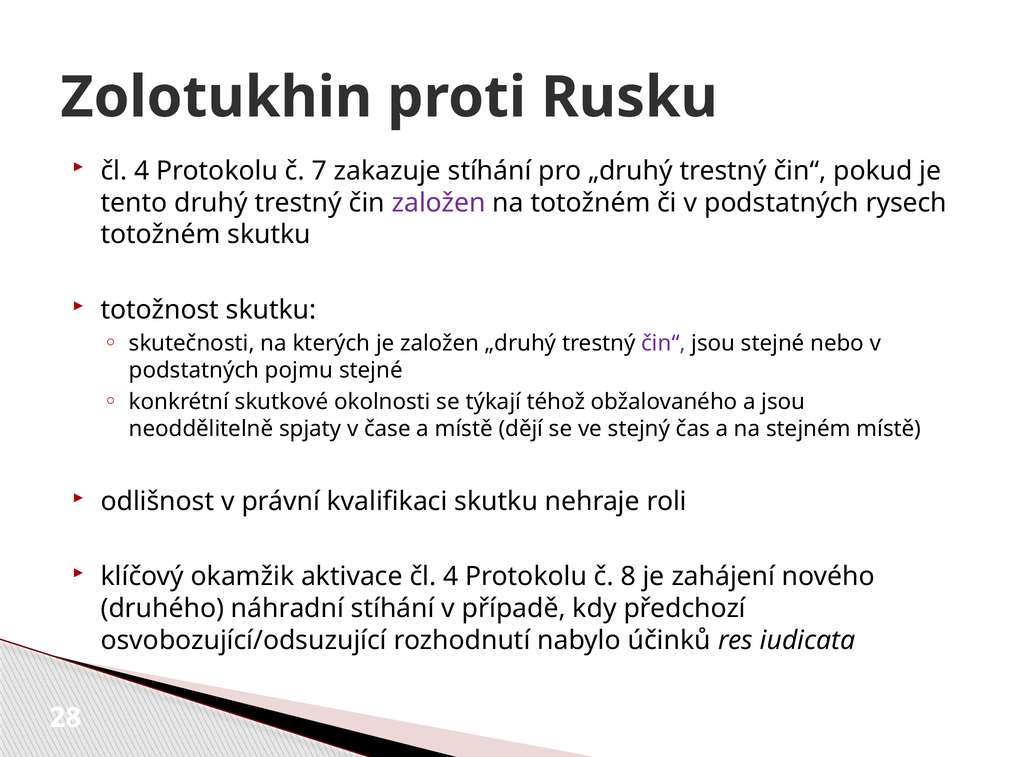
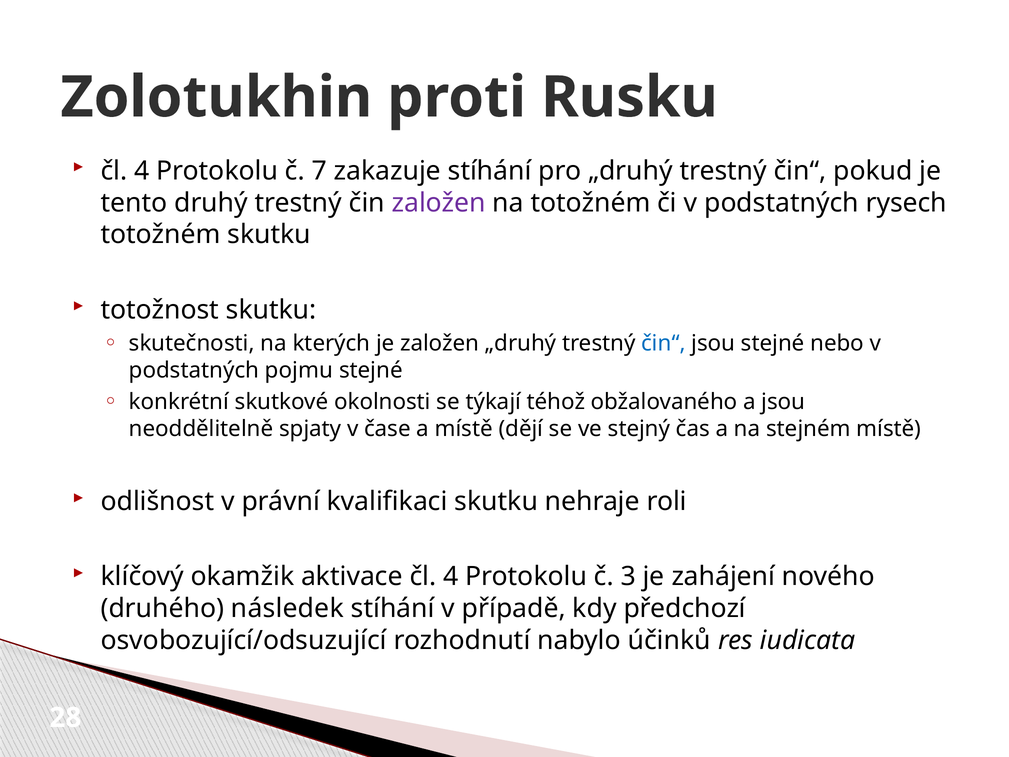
čin“ colour: purple -> blue (663, 343)
8: 8 -> 3 (628, 576)
náhradní: náhradní -> následek (287, 608)
